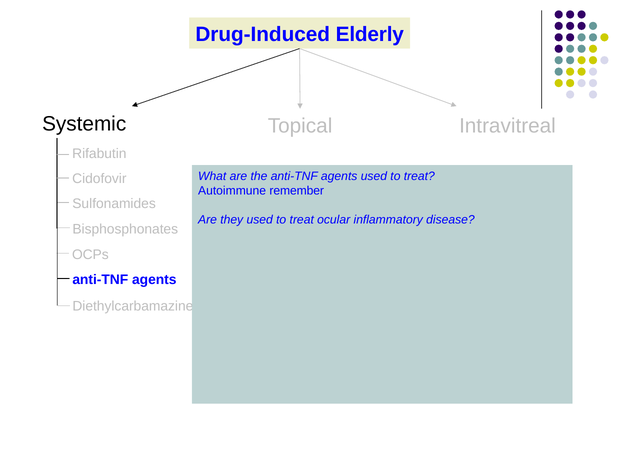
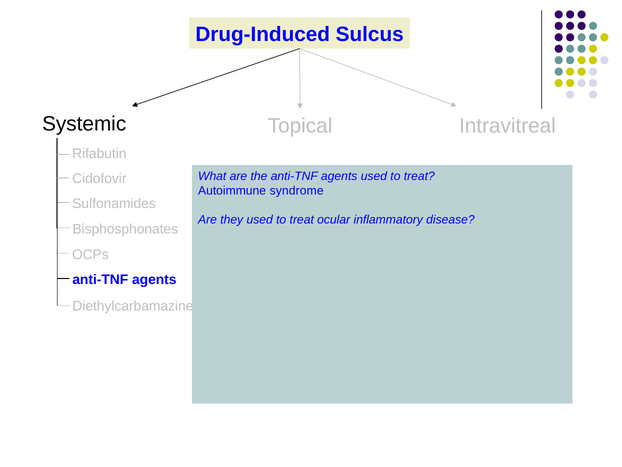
Elderly: Elderly -> Sulcus (370, 34)
remember: remember -> syndrome (297, 191)
